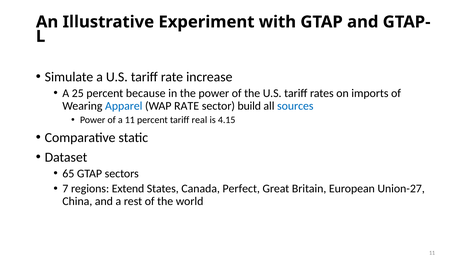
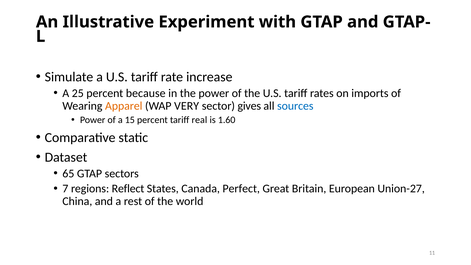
Apparel colour: blue -> orange (124, 106)
WAP RATE: RATE -> VERY (187, 106)
build: build -> gives (249, 106)
a 11: 11 -> 15 (130, 120)
4.15: 4.15 -> 1.60 (227, 120)
Extend: Extend -> Reflect (128, 189)
